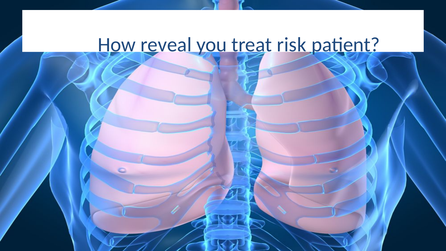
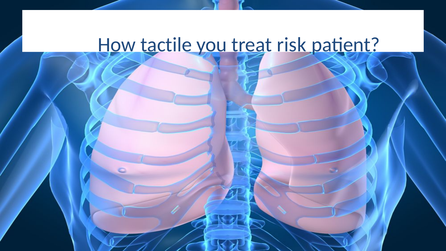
reveal: reveal -> tactile (166, 45)
